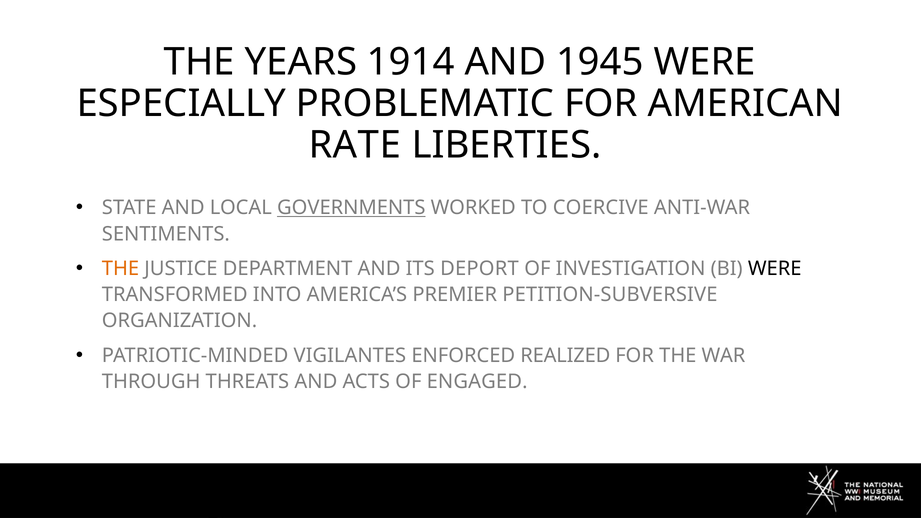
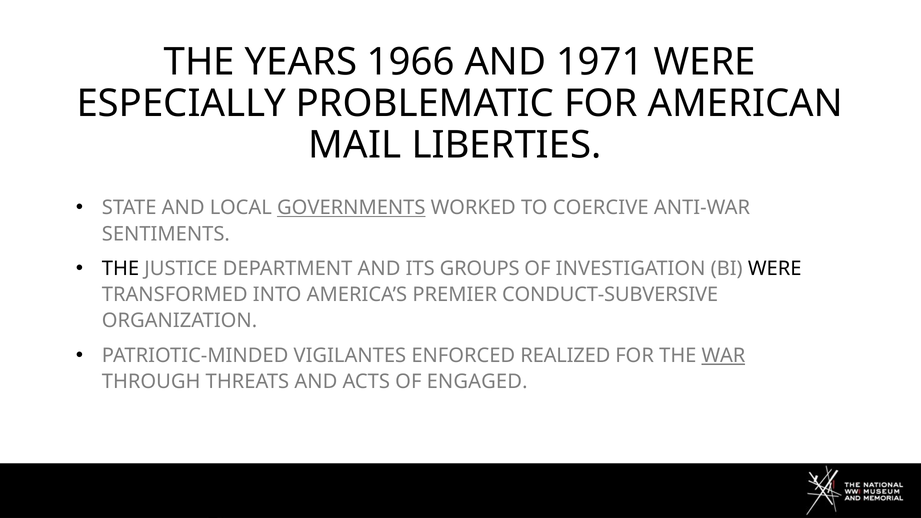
1914: 1914 -> 1966 (411, 62)
1945: 1945 -> 1971 (600, 62)
RATE: RATE -> MAIL (355, 145)
THE colour: orange -> black (120, 269)
DEPORT: DEPORT -> GROUPS (480, 269)
PETITION-SUBVERSIVE: PETITION-SUBVERSIVE -> CONDUCT-SUBVERSIVE (610, 295)
WAR underline: none -> present (723, 356)
